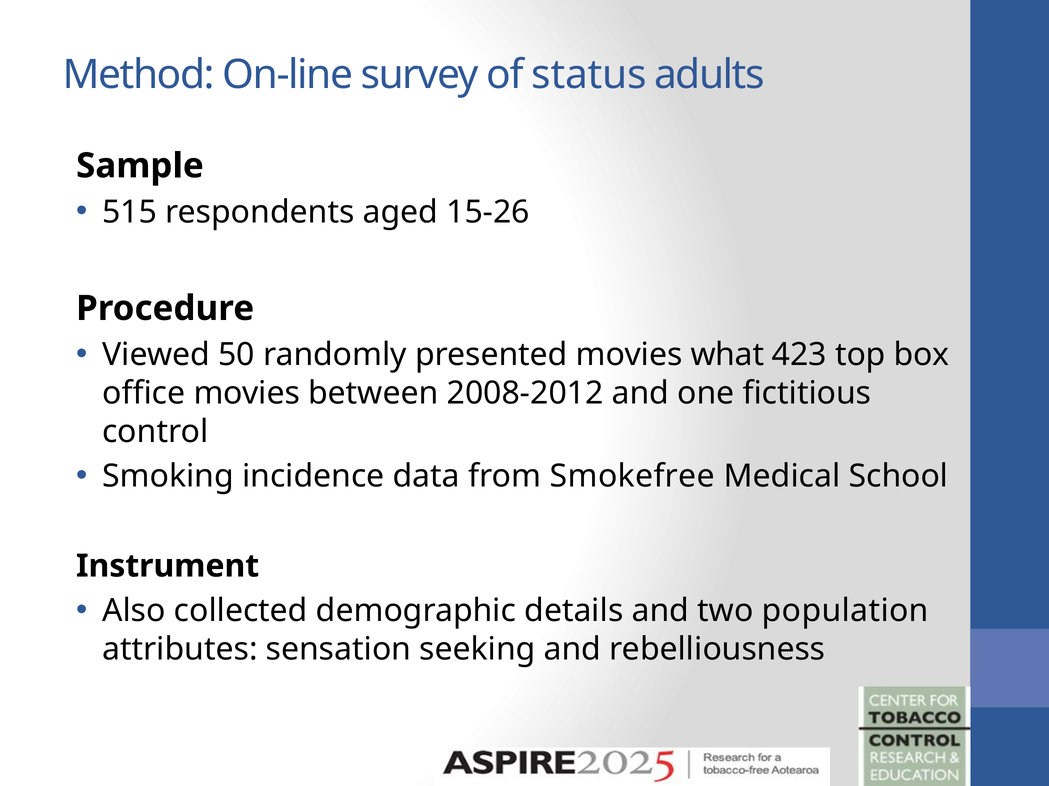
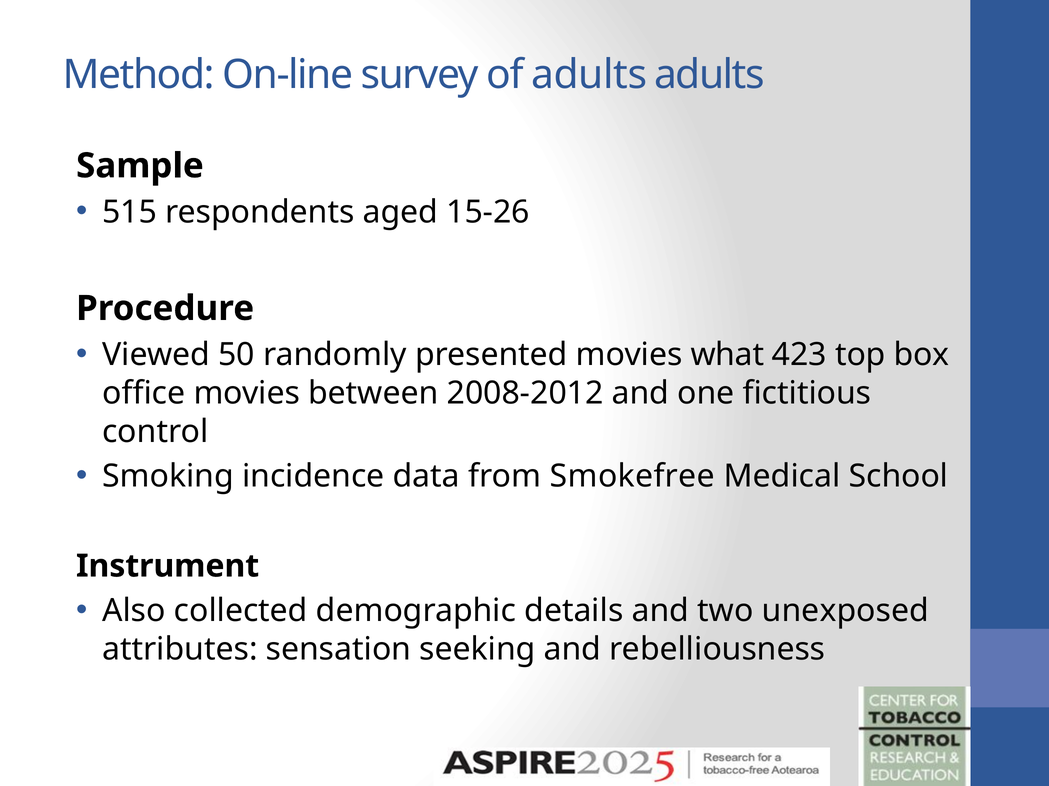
of status: status -> adults (589, 75)
population: population -> unexposed (845, 611)
